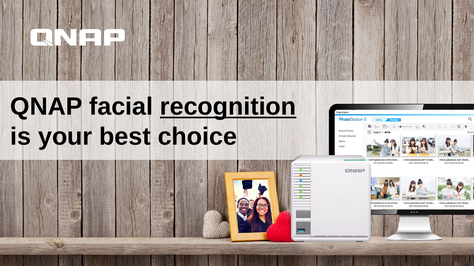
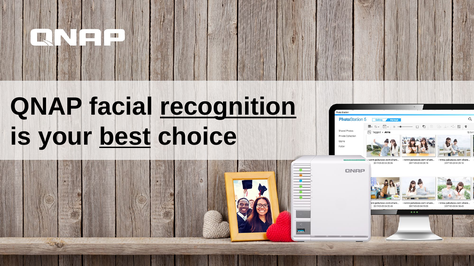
best underline: none -> present (125, 137)
